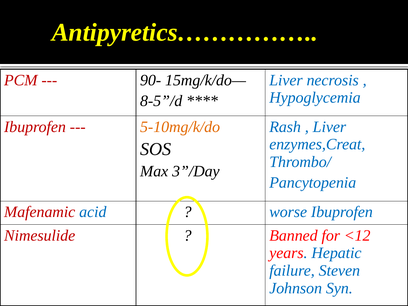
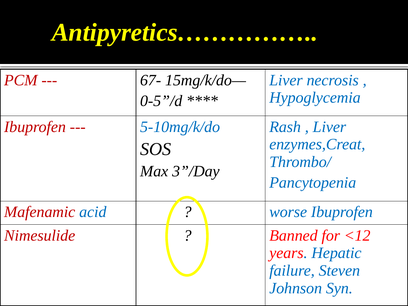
90-: 90- -> 67- (151, 80)
8-5”/d: 8-5”/d -> 0-5”/d (161, 101)
5-10mg/k/do colour: orange -> blue (180, 127)
